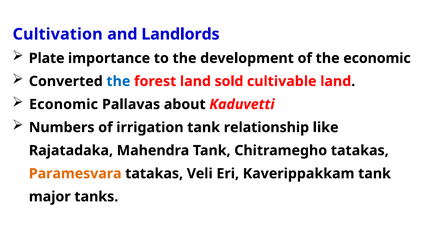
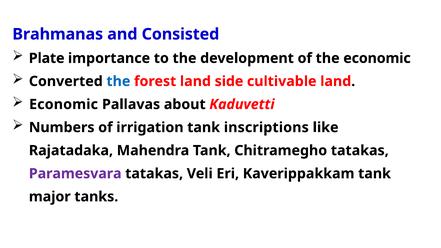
Cultivation: Cultivation -> Brahmanas (58, 34)
Landlords: Landlords -> Consisted (180, 34)
sold: sold -> side (229, 81)
relationship: relationship -> inscriptions (266, 127)
Paramesvara colour: orange -> purple (75, 174)
